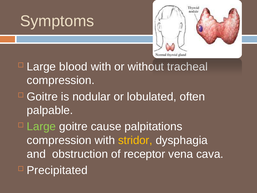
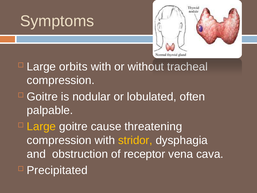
blood: blood -> orbits (73, 67)
Large colour: light green -> yellow (41, 126)
palpitations: palpitations -> threatening (153, 126)
